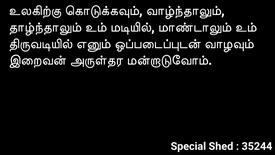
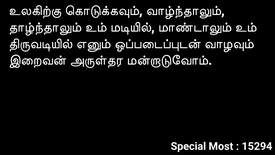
Shed: Shed -> Most (221, 146)
35244: 35244 -> 15294 (257, 146)
